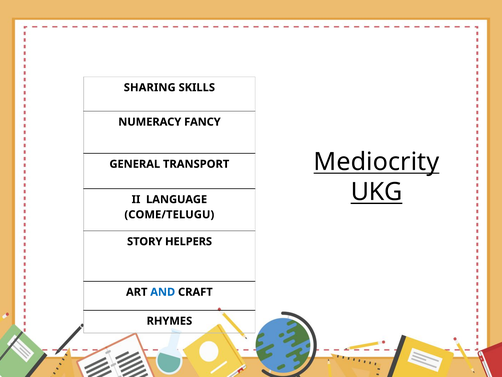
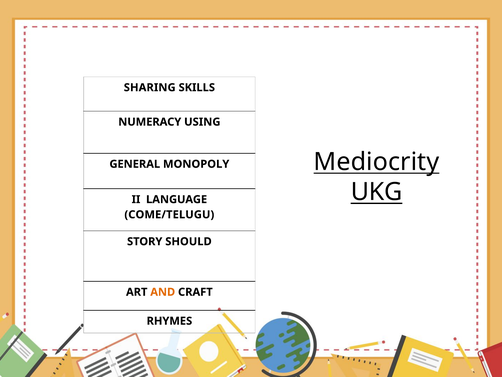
FANCY: FANCY -> USING (202, 122)
TRANSPORT: TRANSPORT -> MONOPOLY (196, 164)
HELPERS: HELPERS -> SHOULD (188, 241)
AND colour: blue -> orange (163, 292)
